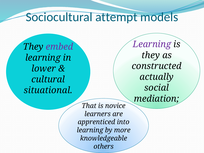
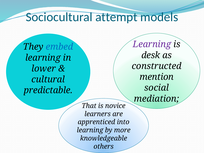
embed colour: purple -> blue (59, 47)
they: they -> desk (151, 55)
actually: actually -> mention (157, 77)
situational: situational -> predictable (48, 90)
